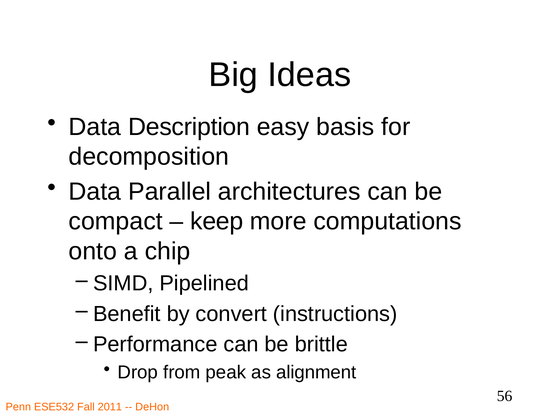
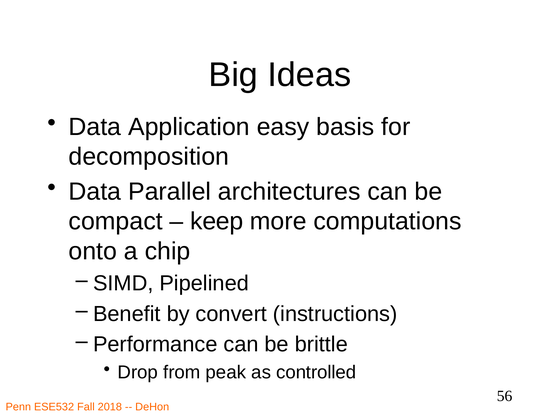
Description: Description -> Application (189, 127)
alignment: alignment -> controlled (316, 372)
2011: 2011 -> 2018 (110, 407)
